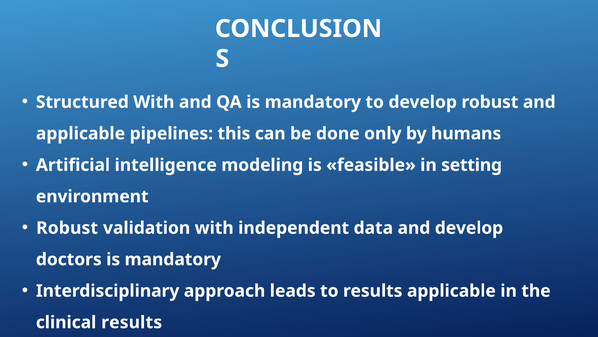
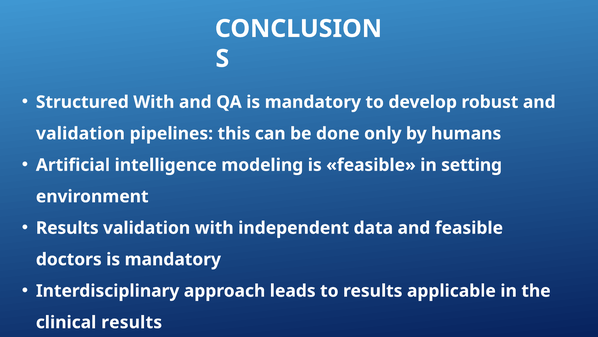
applicable: applicable -> validation (80, 133)
Robust: Robust -> Results (67, 228)
and develop: develop -> feasible (469, 228)
